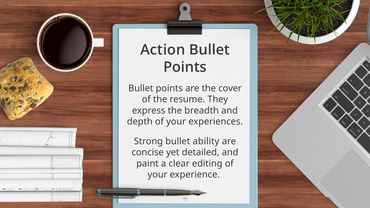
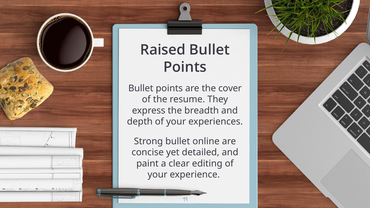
Action: Action -> Raised (163, 50)
ability: ability -> online (206, 141)
